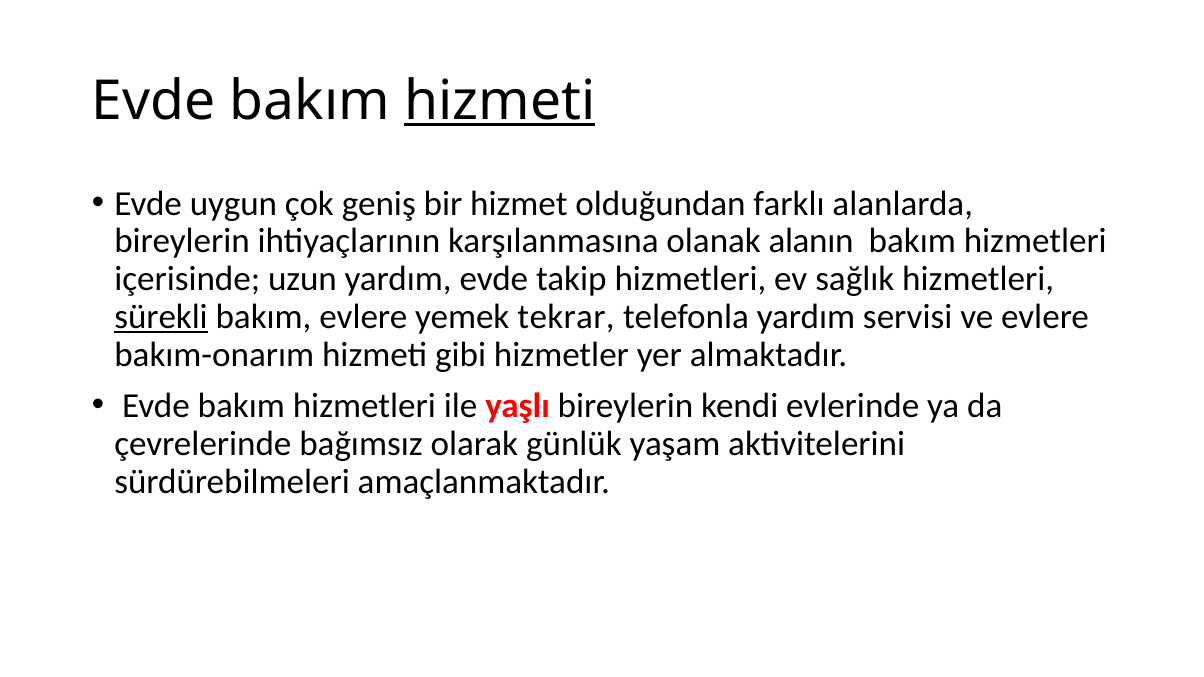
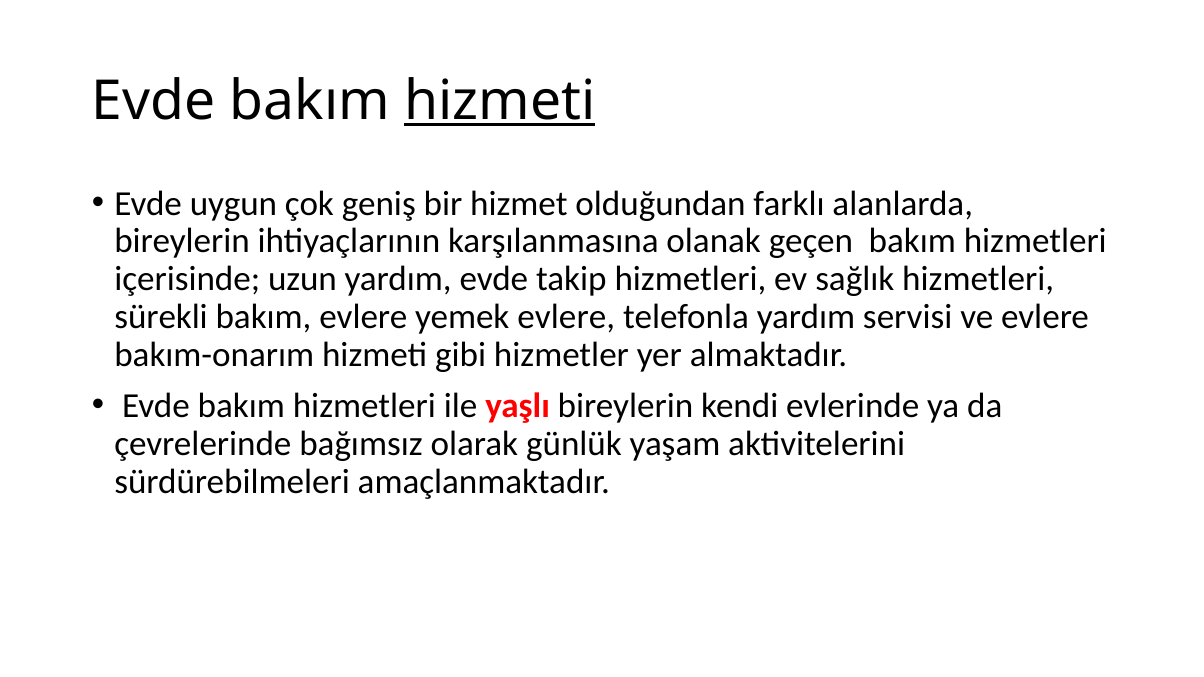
alanın: alanın -> geçen (811, 241)
sürekli underline: present -> none (161, 317)
yemek tekrar: tekrar -> evlere (566, 317)
